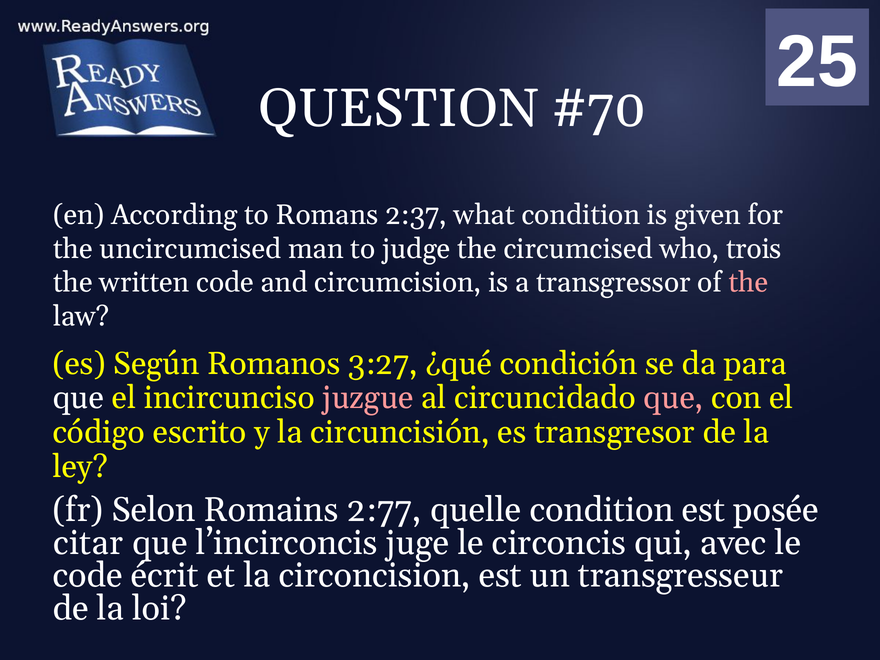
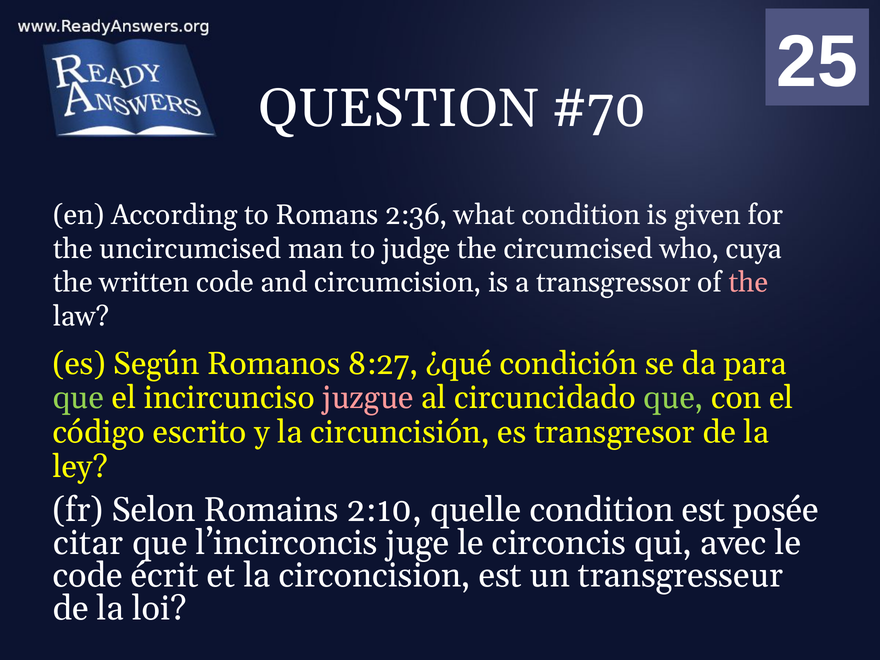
2:37: 2:37 -> 2:36 (416, 215)
trois: trois -> cuya (754, 249)
3:27: 3:27 -> 8:27 (383, 364)
que colour: white -> light green (78, 398)
que colour: pink -> light green (673, 398)
2:77: 2:77 -> 2:10 (384, 510)
